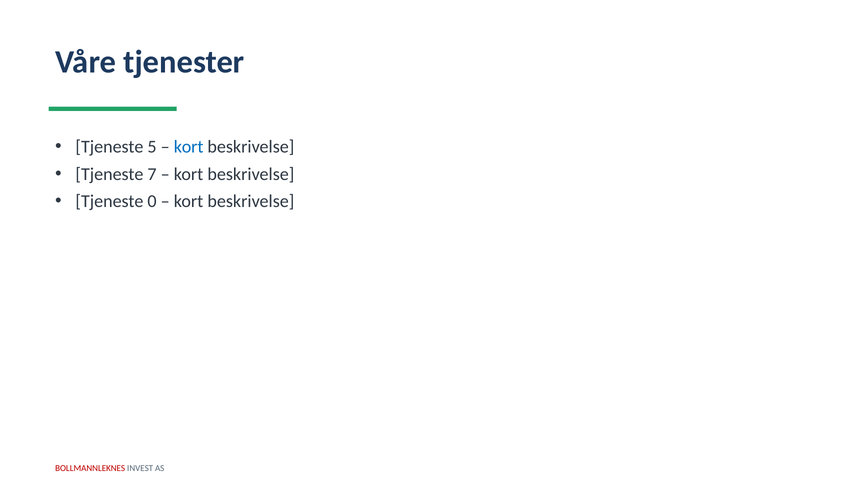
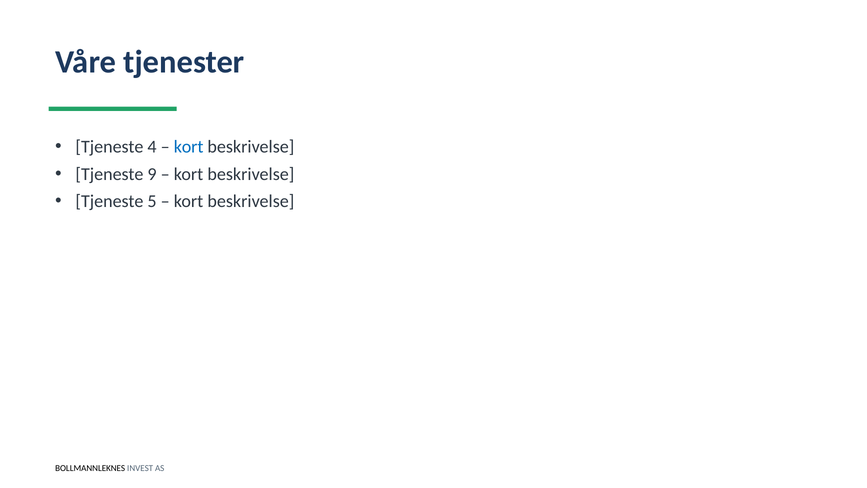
5: 5 -> 4 (152, 147)
7: 7 -> 9 (152, 174)
0: 0 -> 5 (152, 201)
BOLLMANNLEKNES colour: red -> black (90, 468)
